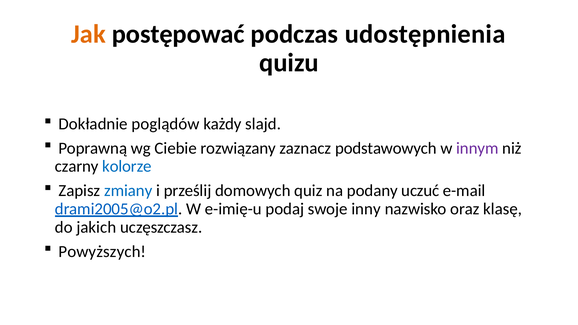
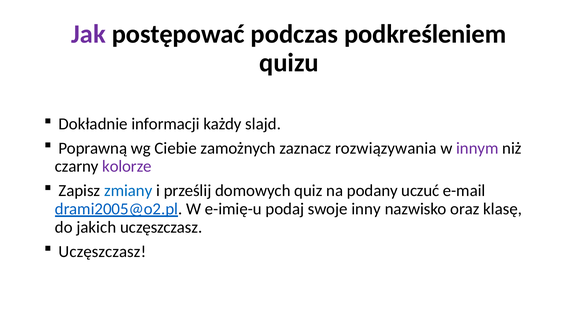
Jak colour: orange -> purple (88, 34)
udostępnienia: udostępnienia -> podkreśleniem (425, 34)
poglądów: poglądów -> informacji (166, 124)
rozwiązany: rozwiązany -> zamożnych (238, 148)
podstawowych: podstawowych -> rozwiązywania (386, 148)
kolorze colour: blue -> purple (127, 166)
Powyższych: Powyższych -> Uczęszczasz (102, 252)
